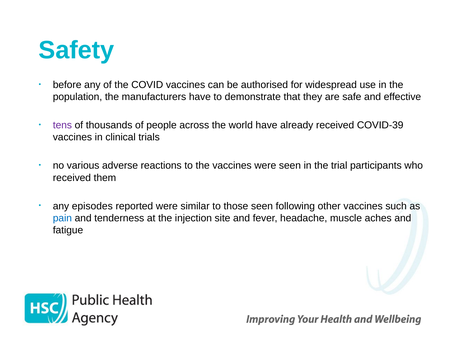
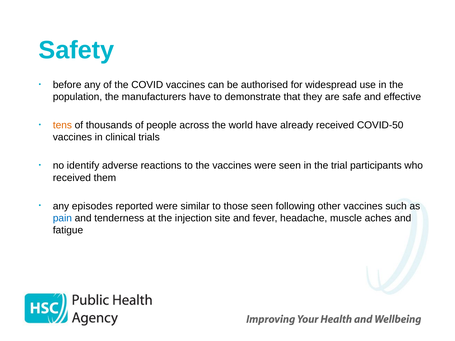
tens colour: purple -> orange (62, 125)
COVID-39: COVID-39 -> COVID-50 (380, 125)
various: various -> identify (83, 166)
